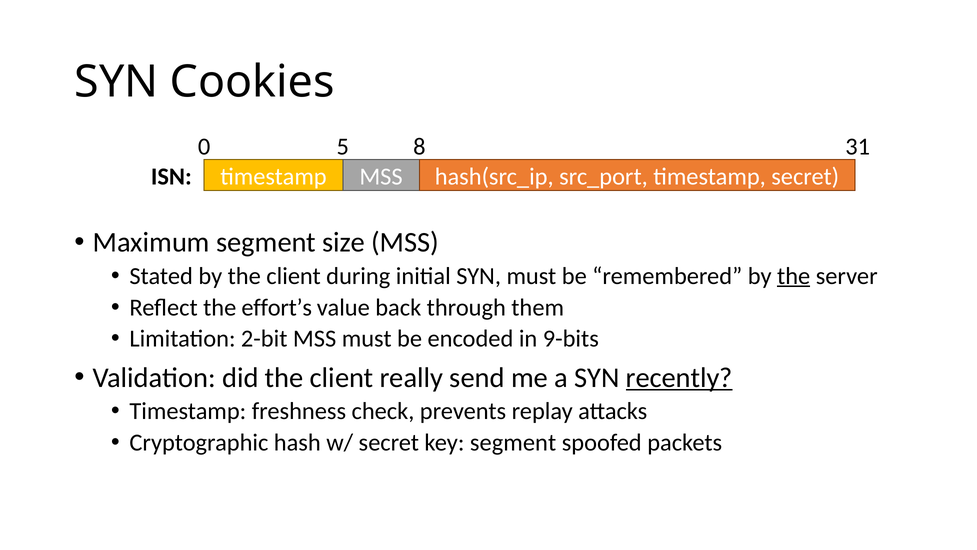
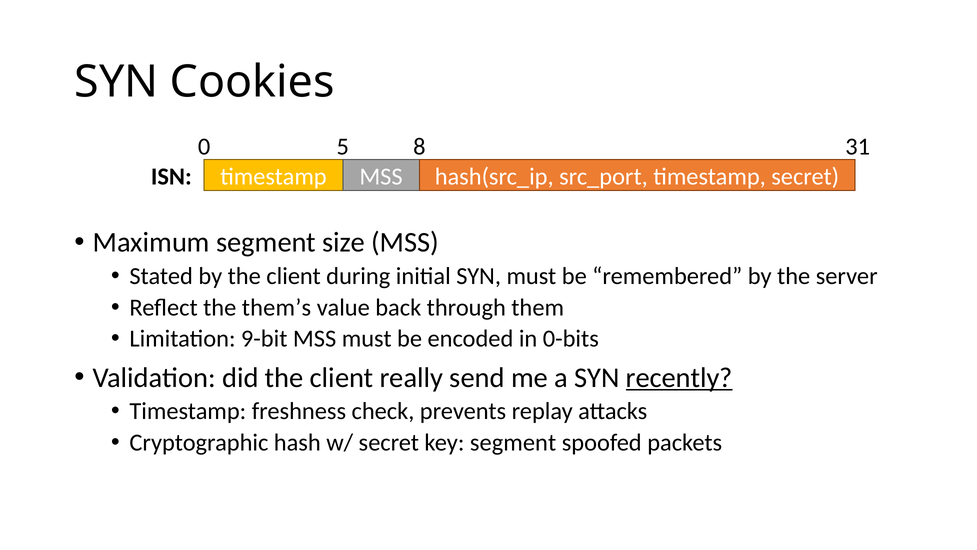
the underline: present -> none (794, 276)
effort’s: effort’s -> them’s (276, 307)
2-bit: 2-bit -> 9-bit (264, 339)
9-bits: 9-bits -> 0-bits (571, 339)
